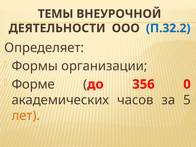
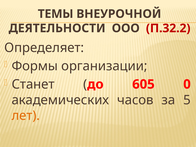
П.32.2 colour: blue -> red (168, 28)
Форме: Форме -> Станет (33, 84)
356: 356 -> 605 (143, 84)
